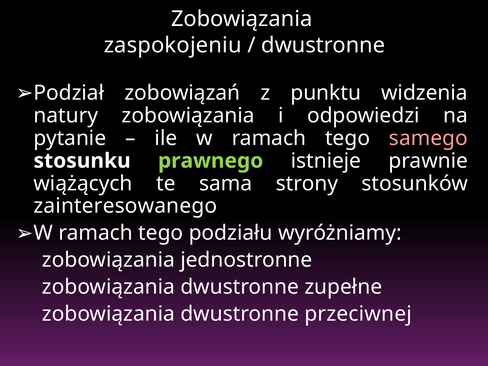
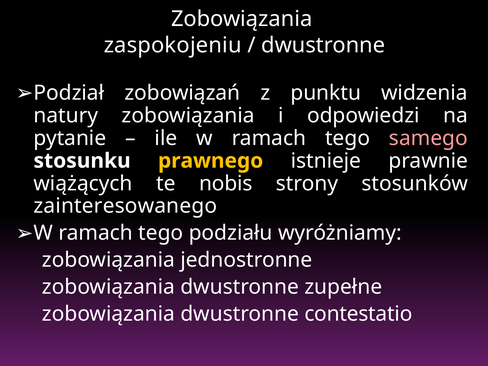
prawnego colour: light green -> yellow (211, 161)
sama: sama -> nobis (226, 183)
przeciwnej: przeciwnej -> contestatio (358, 314)
